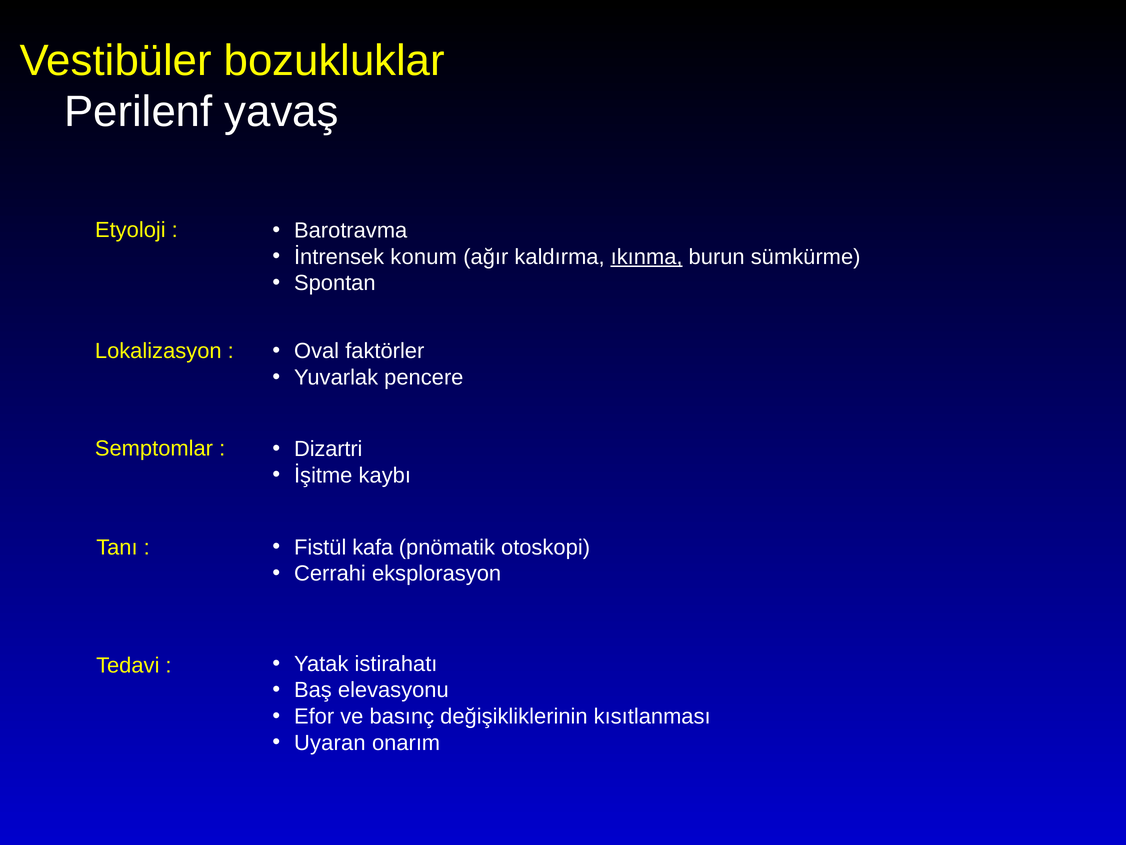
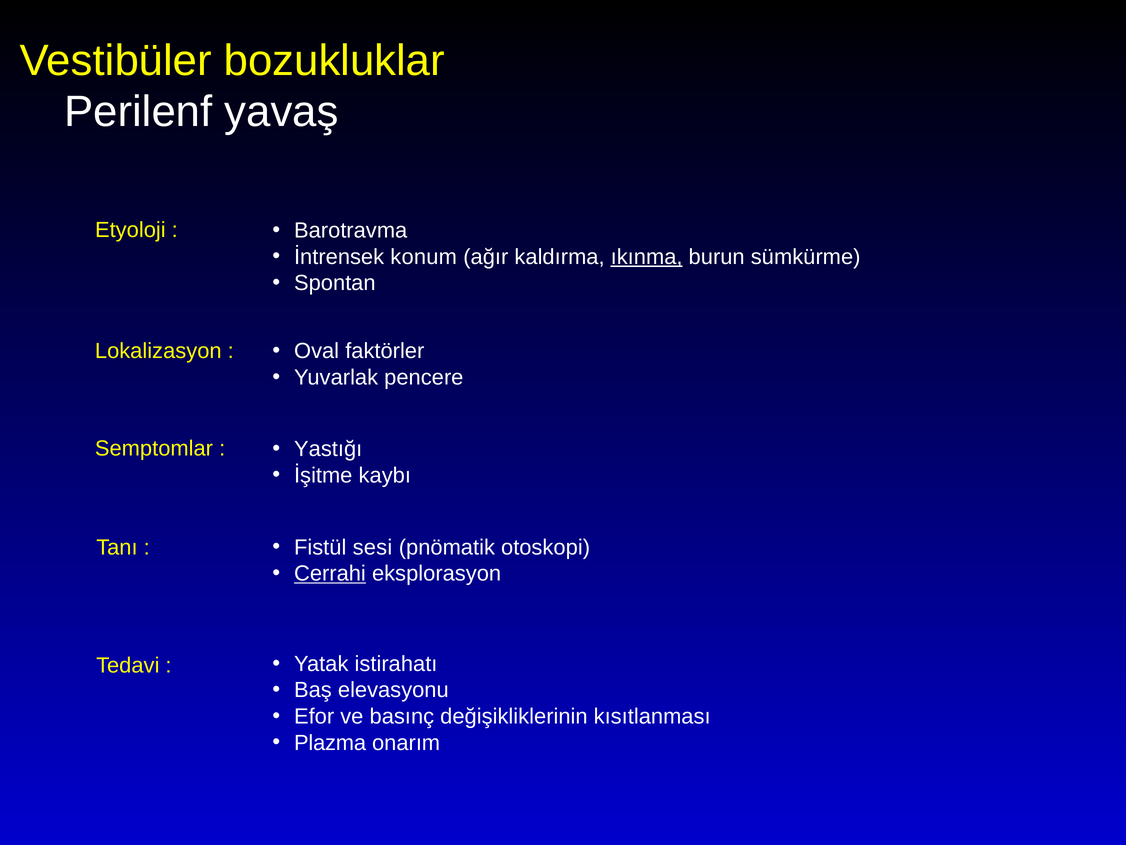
Dizartri: Dizartri -> Yastığı (328, 449)
kafa: kafa -> sesi (372, 547)
Cerrahi underline: none -> present (330, 573)
Uyaran: Uyaran -> Plazma (330, 742)
